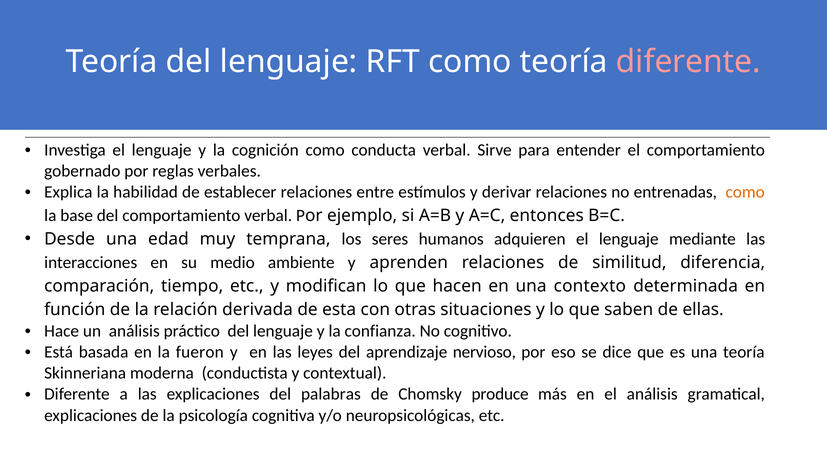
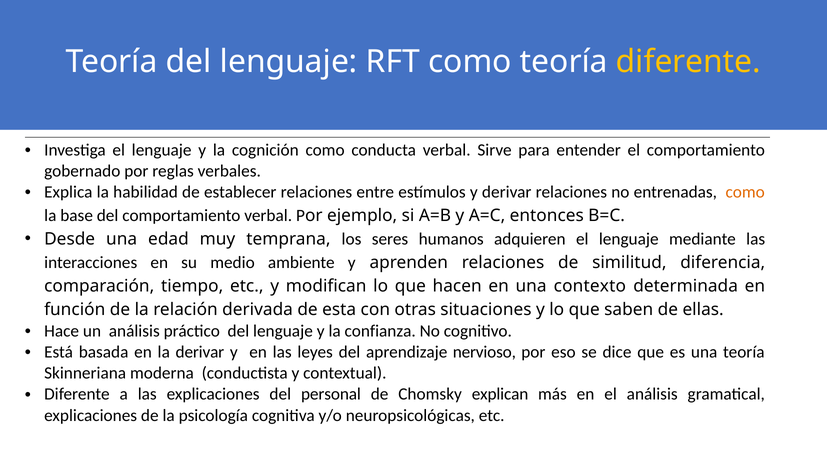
diferente colour: pink -> yellow (688, 62)
la fueron: fueron -> derivar (200, 352)
palabras: palabras -> personal (331, 394)
produce: produce -> explican (500, 394)
